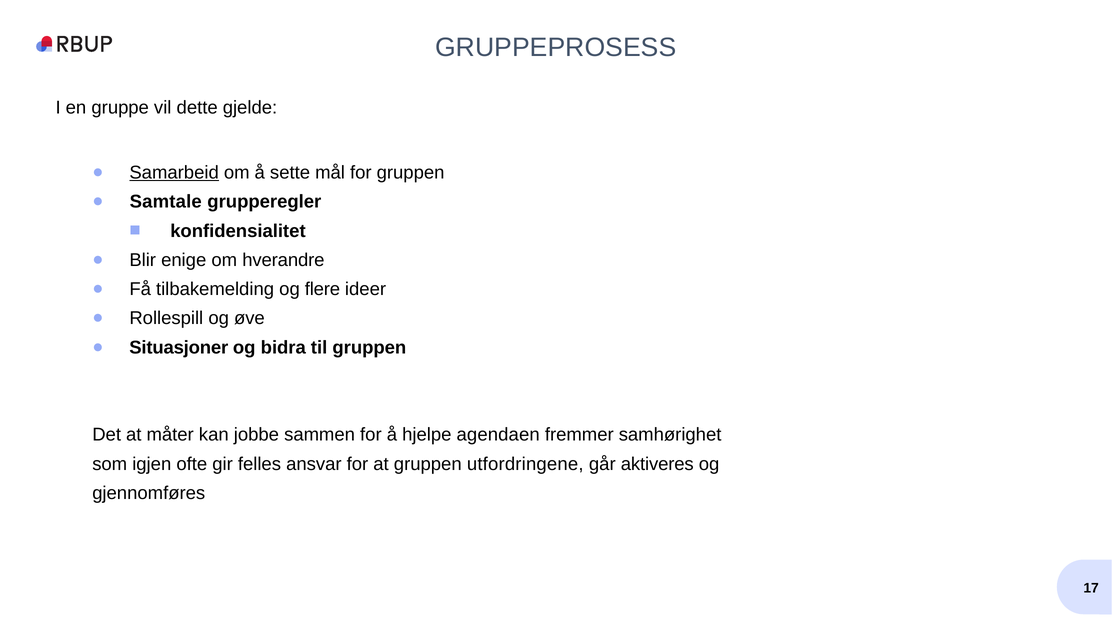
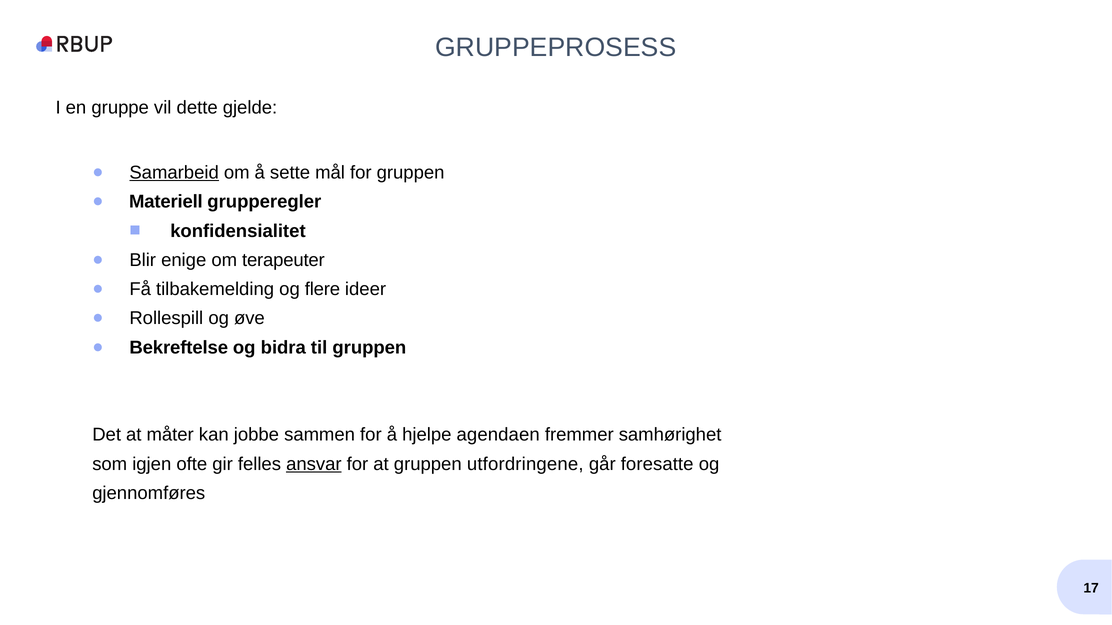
Samtale: Samtale -> Materiell (166, 202)
hverandre: hverandre -> terapeuter (283, 260)
Situasjoner: Situasjoner -> Bekreftelse (179, 348)
ansvar underline: none -> present (314, 464)
aktiveres: aktiveres -> foresatte (657, 464)
